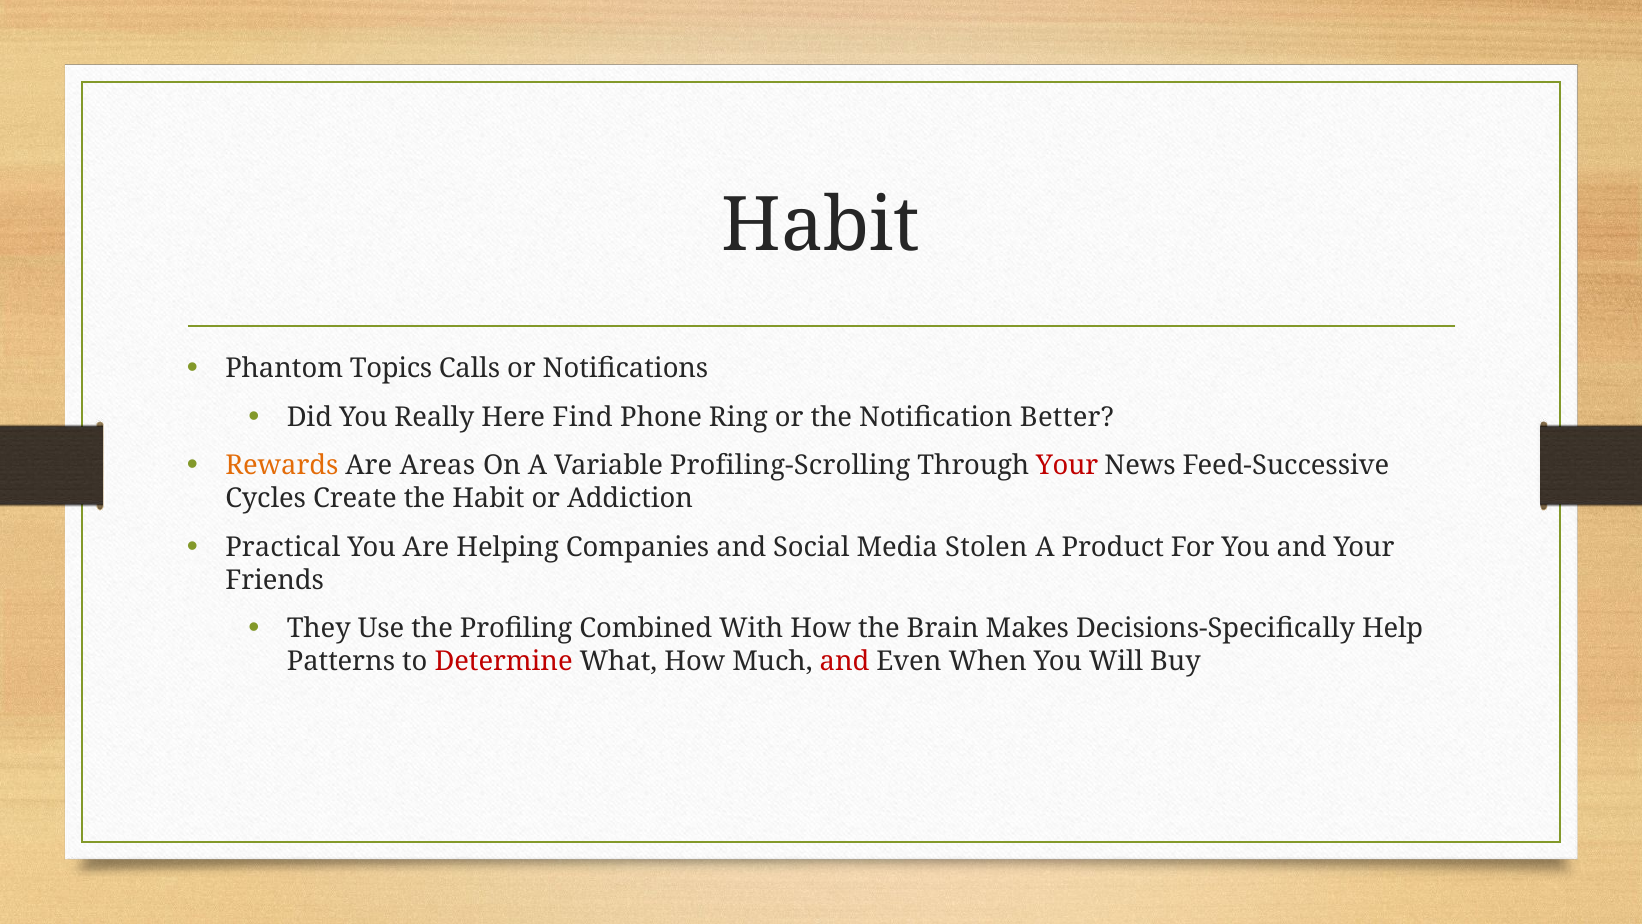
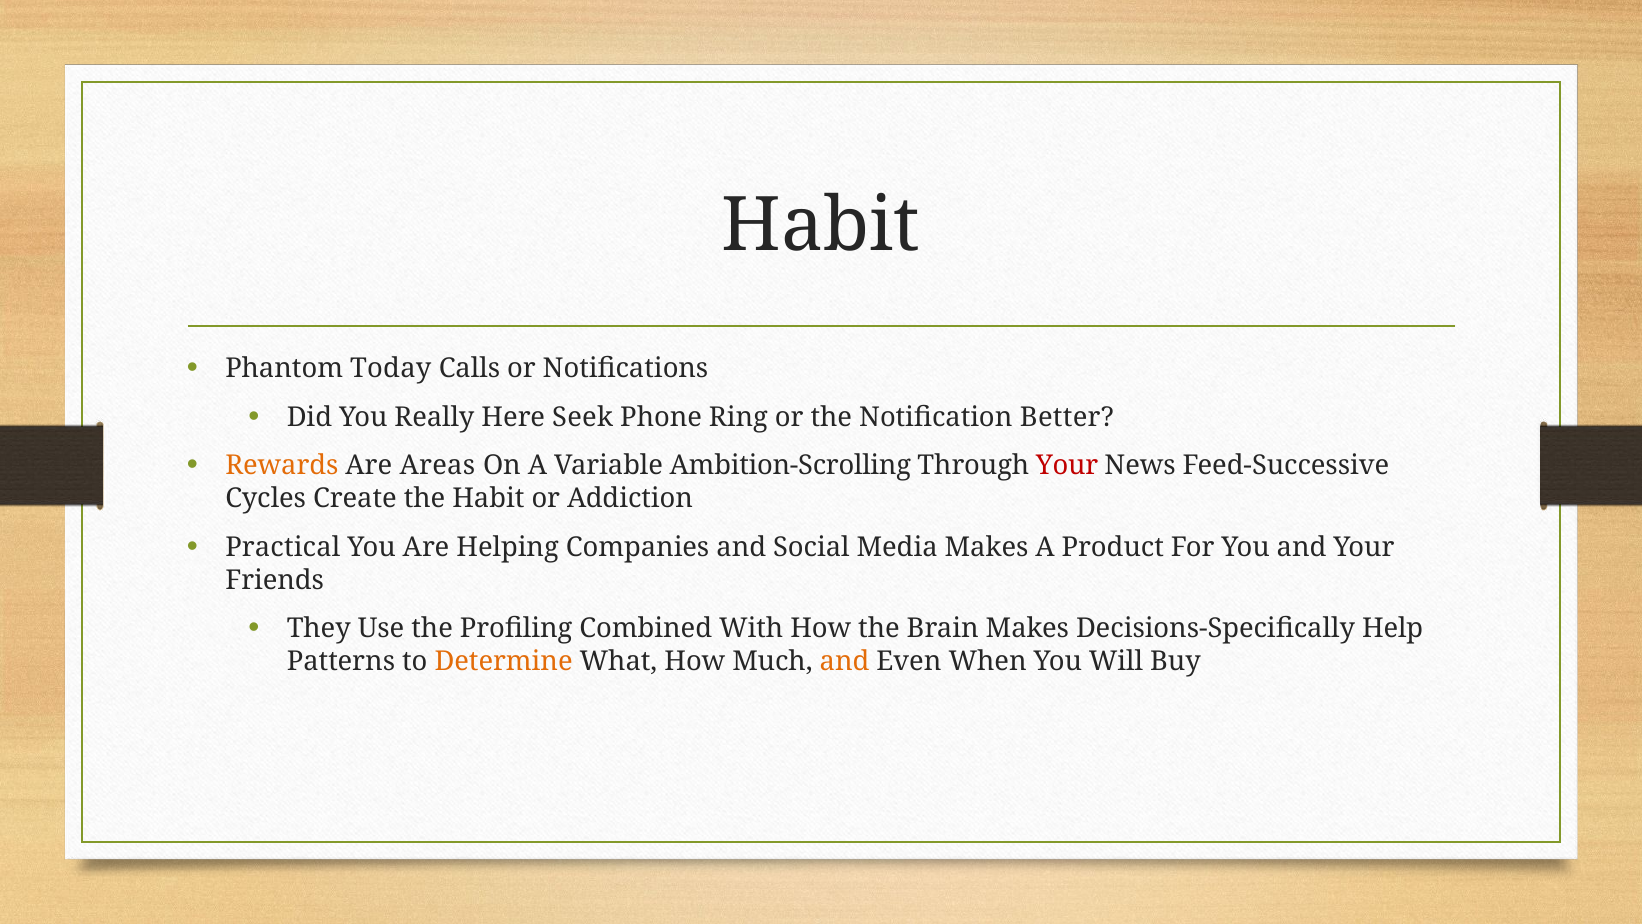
Topics: Topics -> Today (391, 369)
Find: Find -> Seek (583, 417)
Profiling-Scrolling: Profiling-Scrolling -> Ambition-Scrolling (790, 466)
Media Stolen: Stolen -> Makes (987, 547)
Determine colour: red -> orange (504, 661)
and colour: red -> orange (845, 661)
